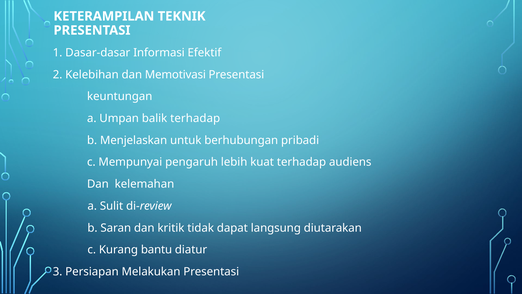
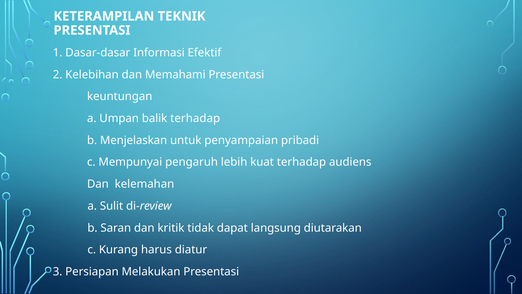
Memotivasi: Memotivasi -> Memahami (175, 75)
berhubungan: berhubungan -> penyampaian (241, 140)
bantu: bantu -> harus (156, 249)
